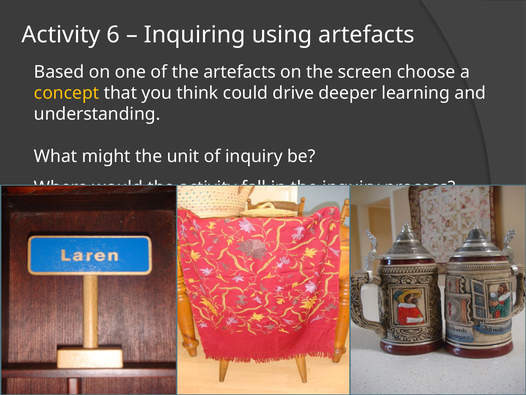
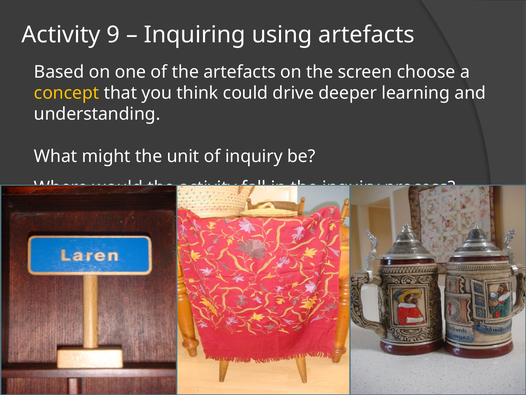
6: 6 -> 9 (113, 35)
